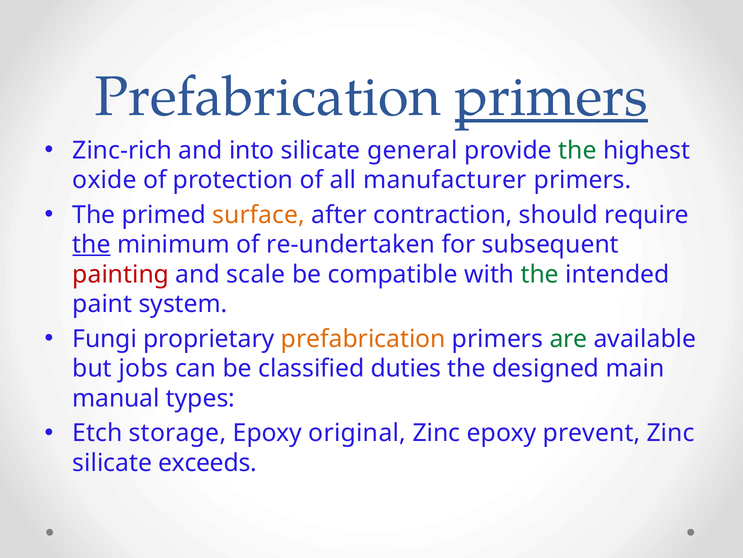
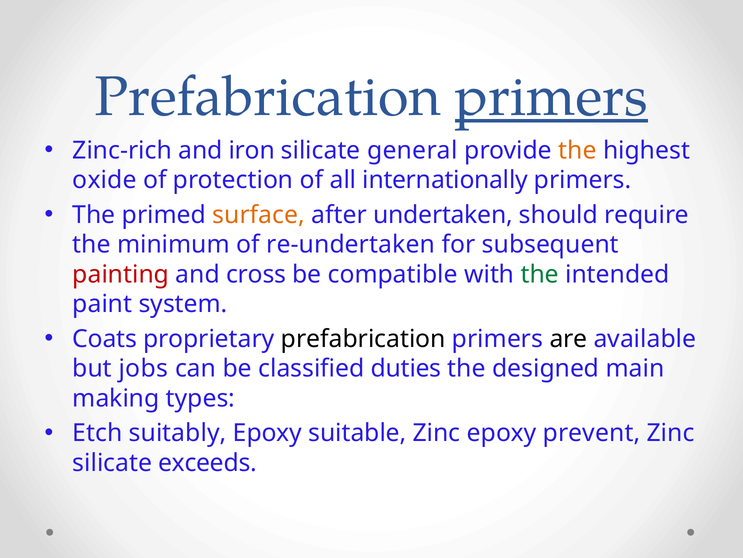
into: into -> iron (252, 150)
the colour: green -> orange (578, 150)
manufacturer: manufacturer -> internationally (445, 180)
contraction: contraction -> undertaken (443, 215)
the underline: present -> none (92, 244)
scale: scale -> cross (256, 274)
Fungi: Fungi -> Coats (105, 339)
prefabrication colour: orange -> black (363, 339)
are colour: green -> black (568, 339)
manual: manual -> making (116, 398)
storage: storage -> suitably (178, 433)
original: original -> suitable (357, 433)
